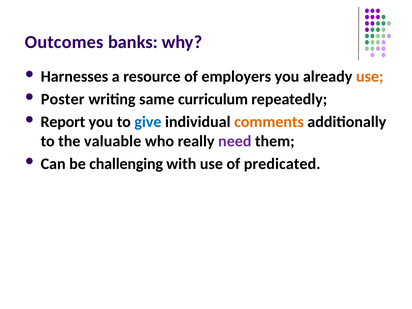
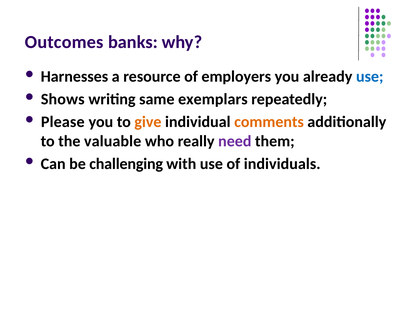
use colour: orange -> blue (370, 76)
Poster: Poster -> Shows (63, 99)
curriculum: curriculum -> exemplars (213, 99)
Report: Report -> Please (63, 122)
give colour: blue -> orange (148, 122)
predicated: predicated -> individuals (282, 164)
